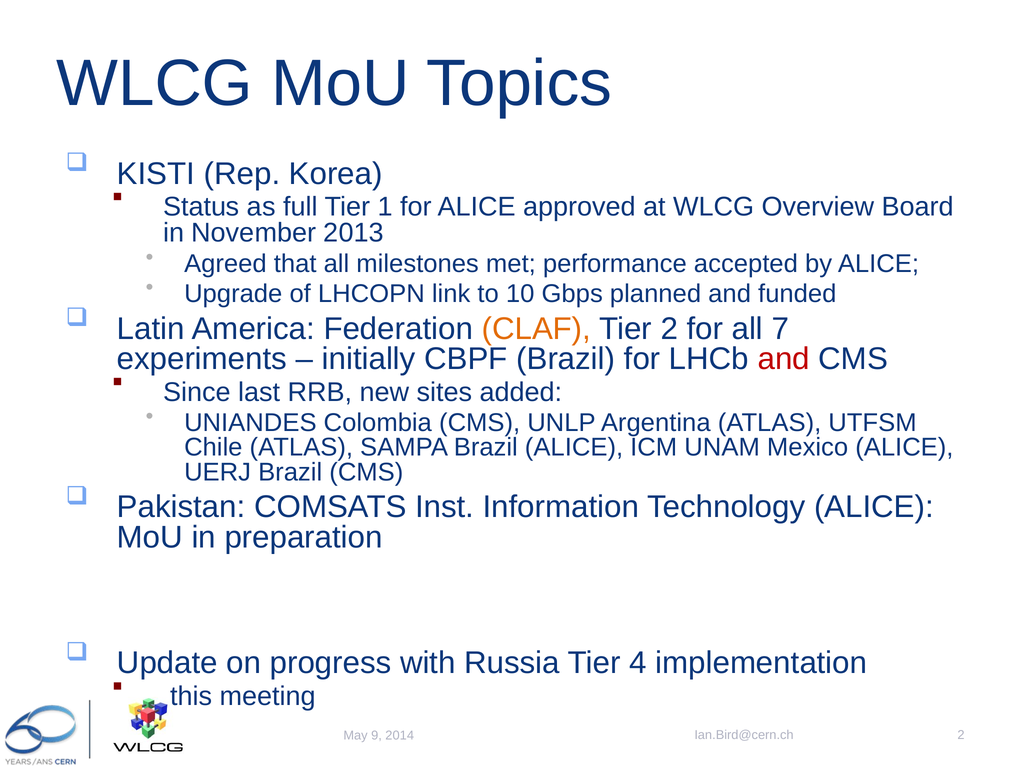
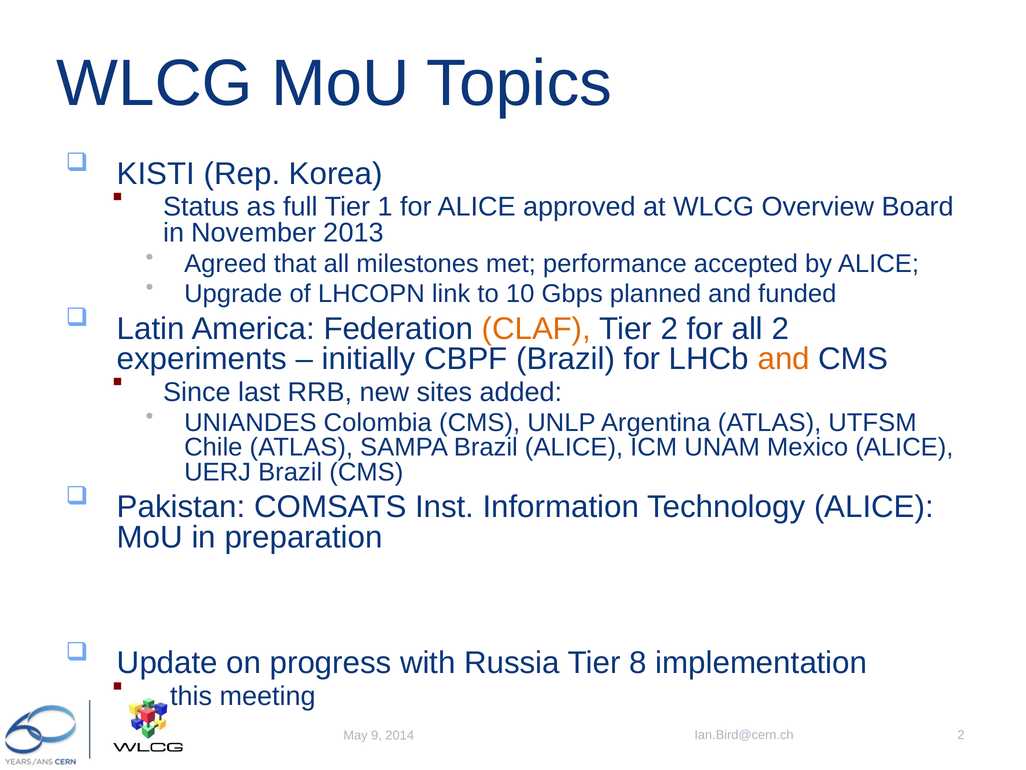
all 7: 7 -> 2 (780, 329)
and colour: red -> orange (784, 359)
4: 4 -> 8 (638, 663)
